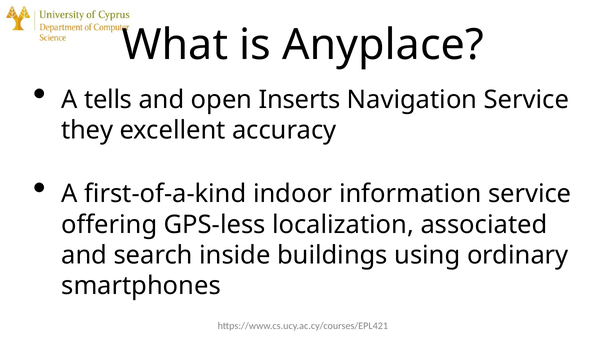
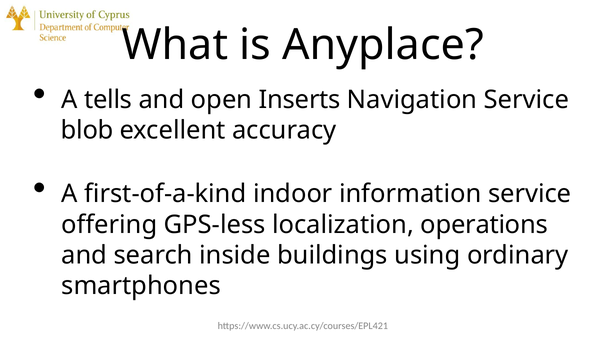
they: they -> blob (87, 130)
associated: associated -> operations (484, 225)
